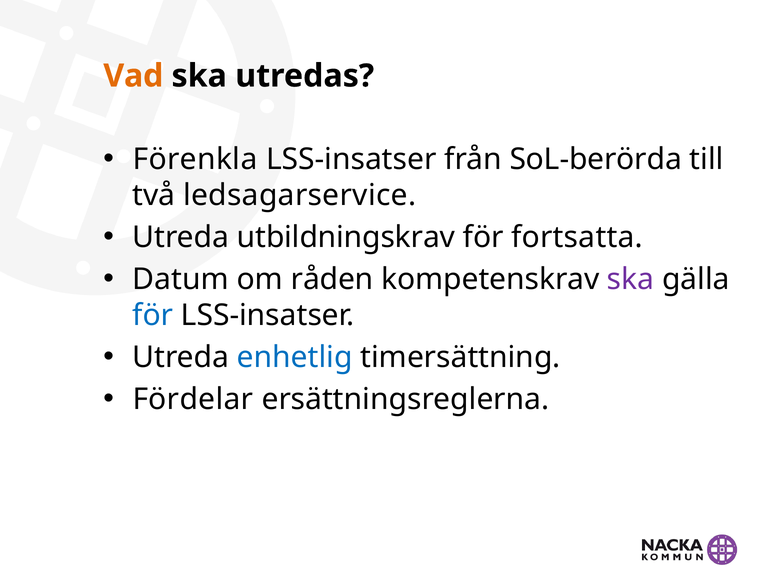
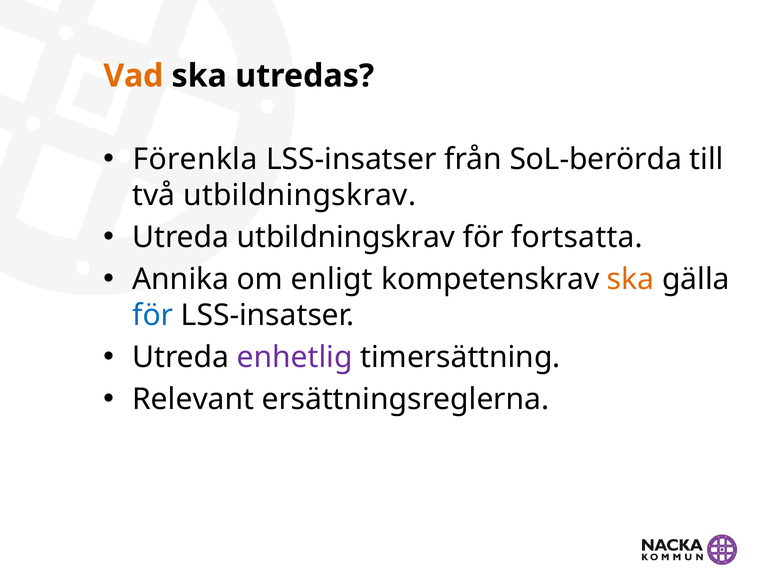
två ledsagarservice: ledsagarservice -> utbildningskrav (300, 195)
Datum: Datum -> Annika (181, 279)
råden: råden -> enligt (332, 279)
ska colour: purple -> orange (631, 279)
enhetlig colour: blue -> purple (295, 357)
Fördelar: Fördelar -> Relevant (193, 399)
